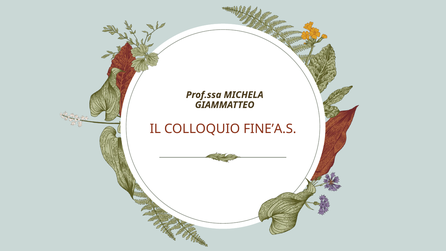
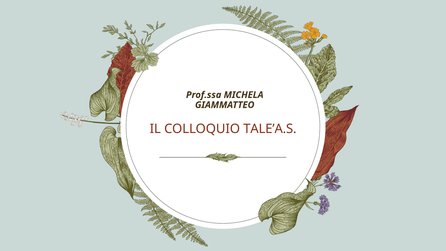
FINE’A.S: FINE’A.S -> TALE’A.S (270, 129)
